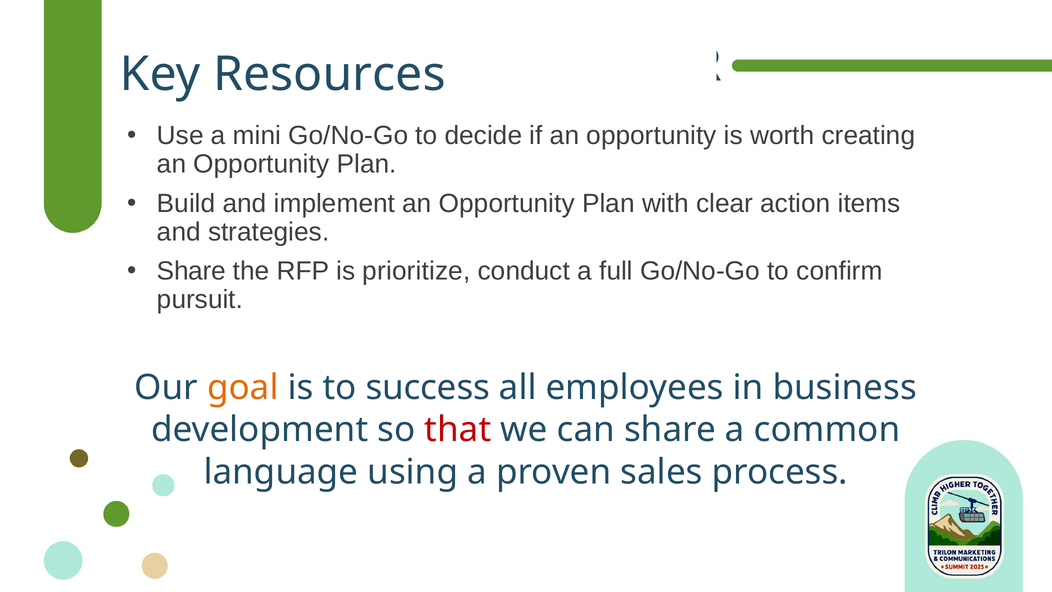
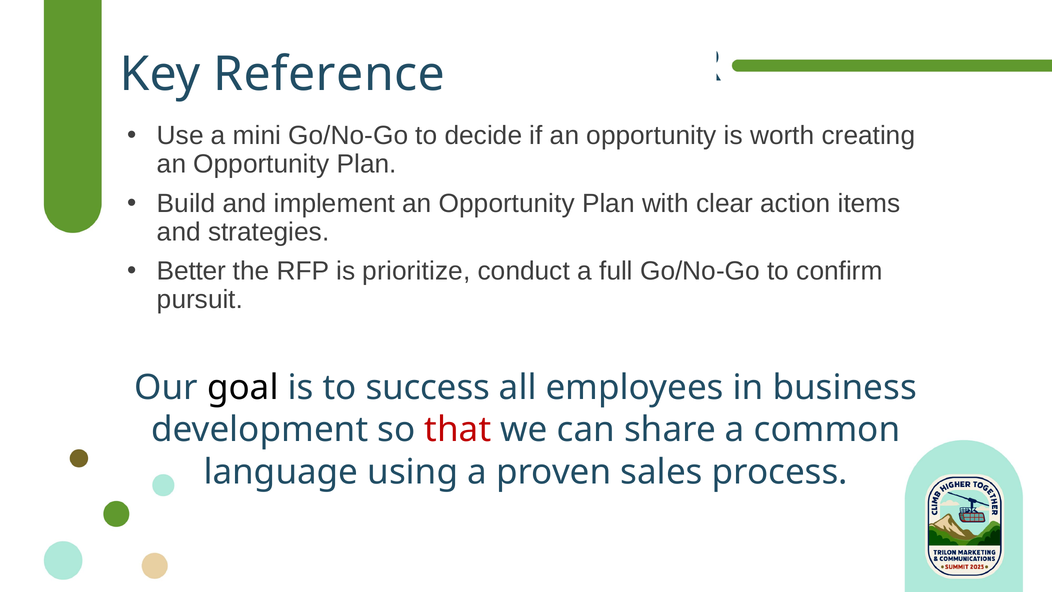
Resources: Resources -> Reference (329, 74)
Share: Share -> Better (191, 271)
goal colour: orange -> black (243, 388)
